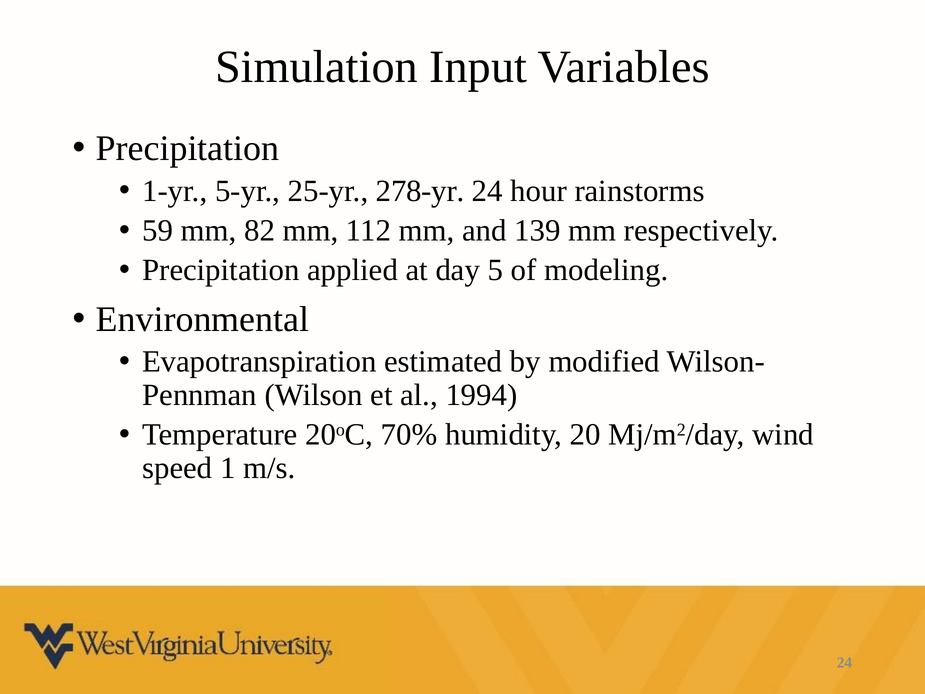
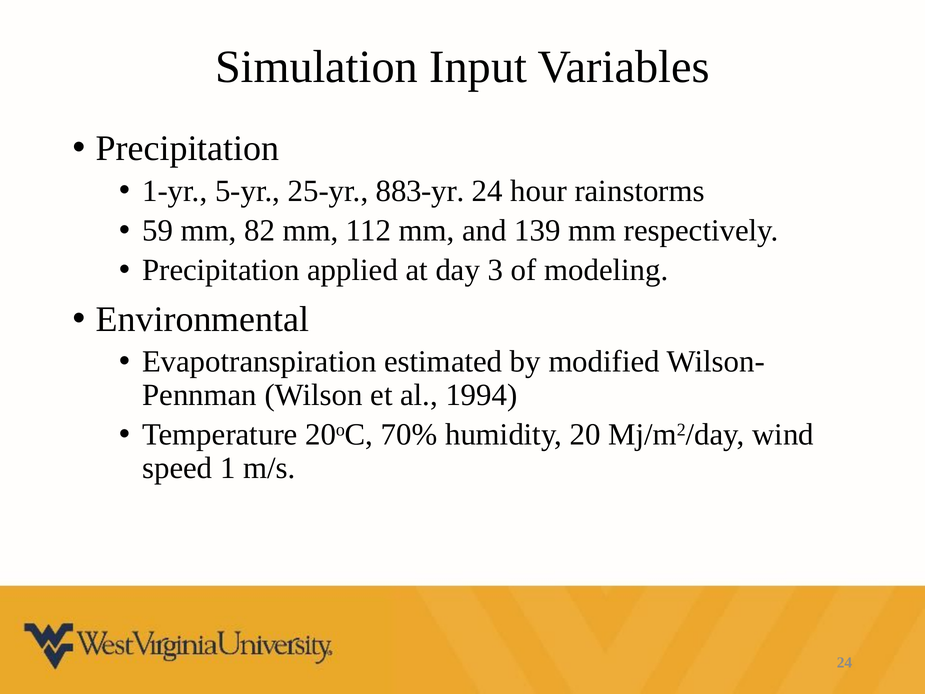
278-yr: 278-yr -> 883-yr (420, 191)
5: 5 -> 3 (495, 270)
